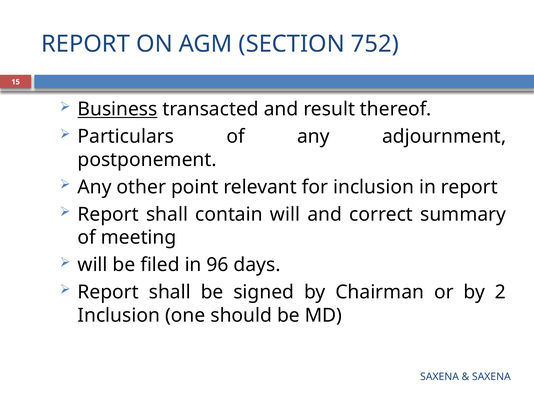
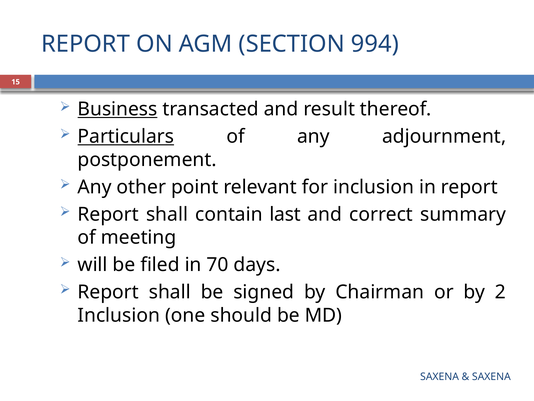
752: 752 -> 994 (375, 44)
Particulars underline: none -> present (126, 136)
contain will: will -> last (285, 214)
96: 96 -> 70 (218, 265)
